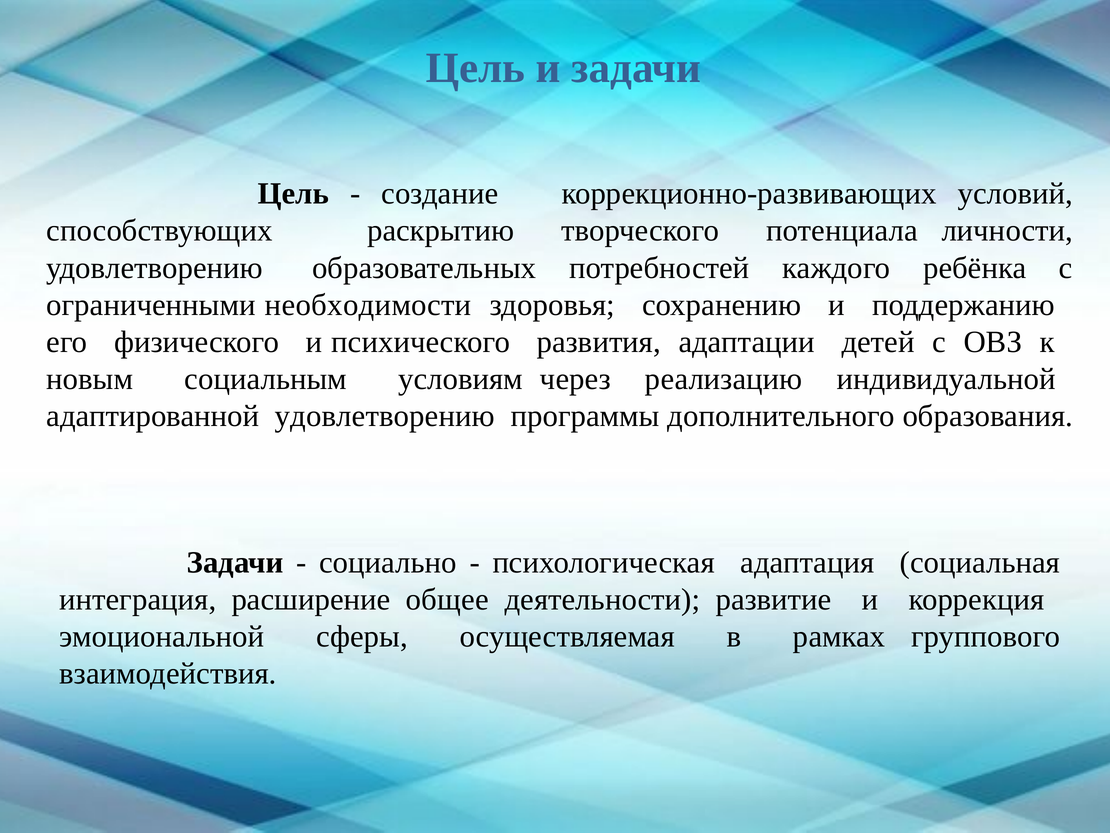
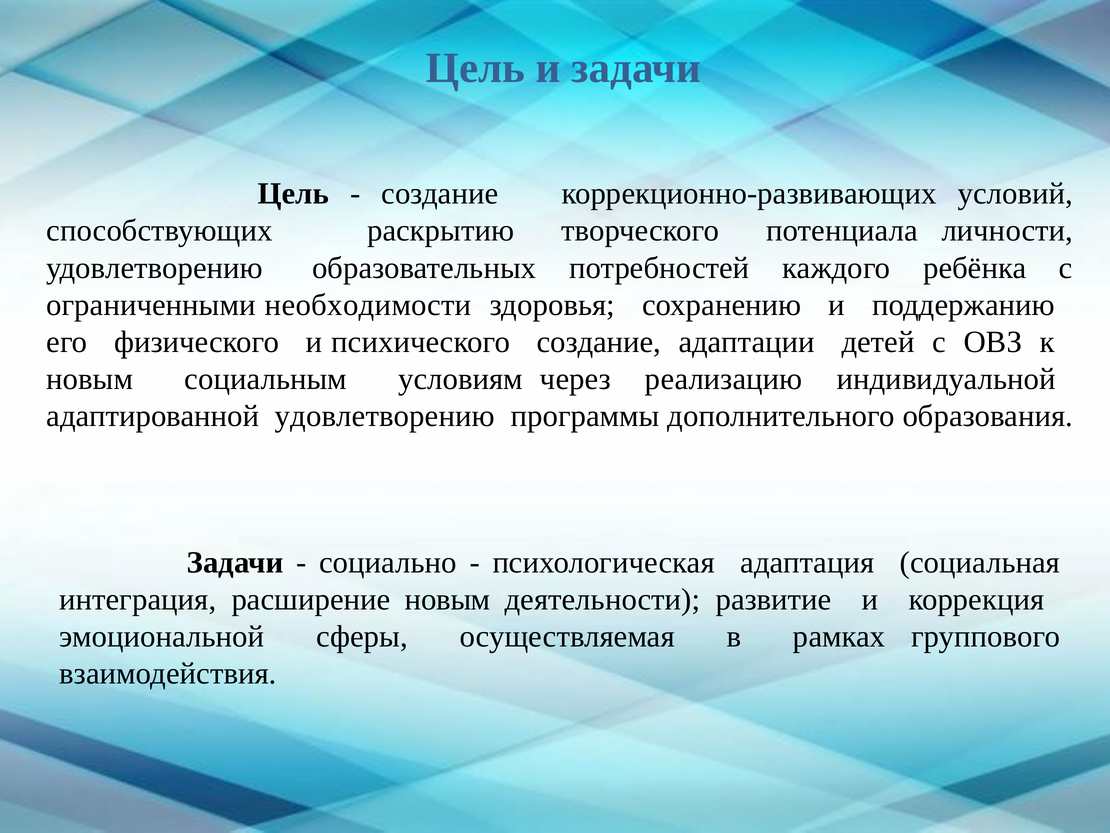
психического развития: развития -> создание (599, 342)
расширение общее: общее -> новым (448, 599)
